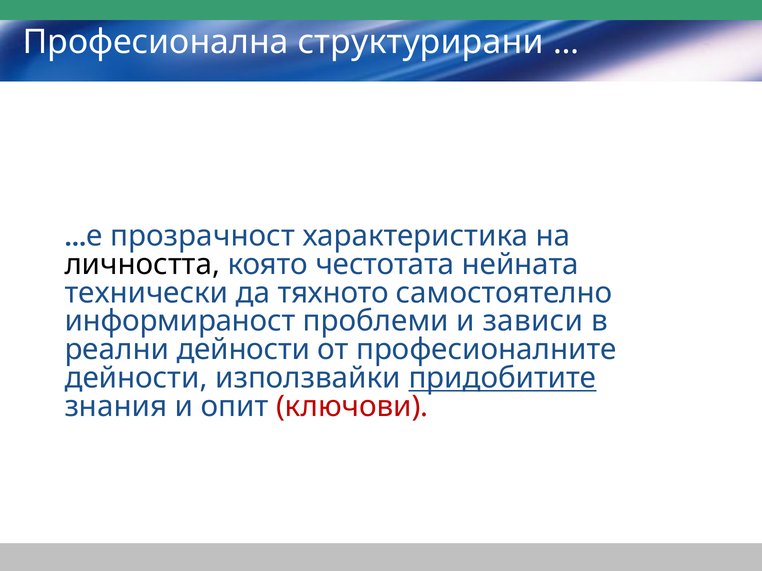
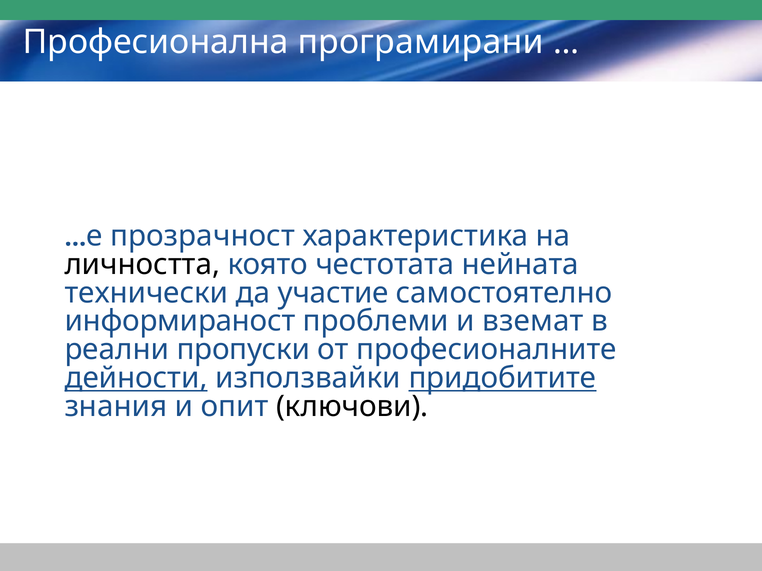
структурирани: структурирани -> програмирани (421, 42)
тяхното: тяхното -> участие (333, 293)
зависи: зависи -> вземат (533, 321)
реални дейности: дейности -> пропуски (243, 350)
дейности underline: none -> present (136, 378)
ключови colour: red -> black (352, 407)
